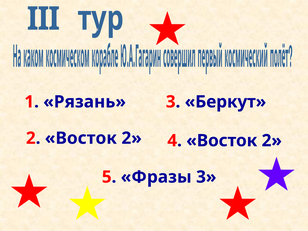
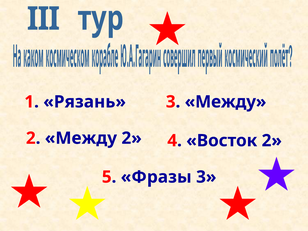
3 Беркут: Беркут -> Между (226, 102)
2 Восток: Восток -> Между (81, 138)
